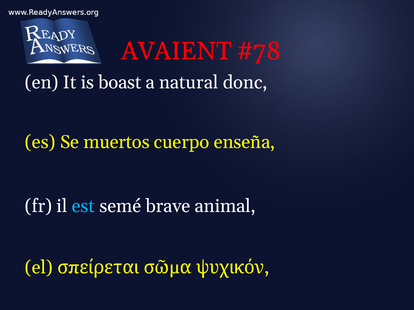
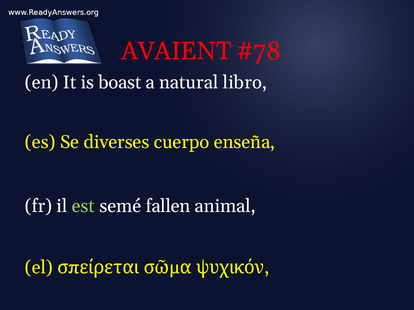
donc: donc -> libro (245, 82)
muertos: muertos -> diverses (116, 142)
est colour: light blue -> light green (83, 206)
brave: brave -> fallen (168, 206)
